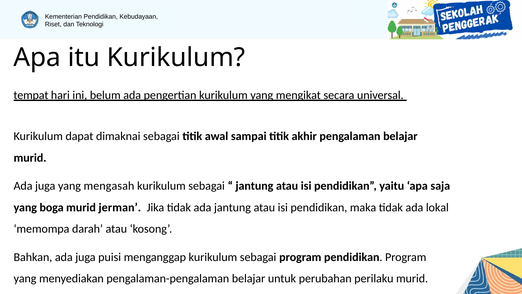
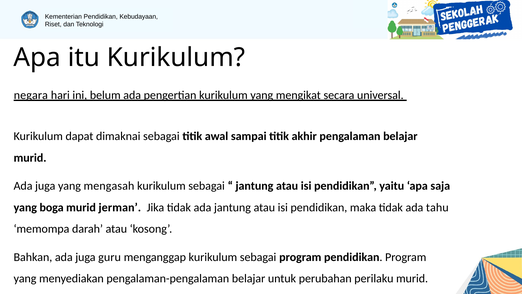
tempat: tempat -> negara (31, 95)
lokal: lokal -> tahu (437, 207)
puisi: puisi -> guru (110, 257)
